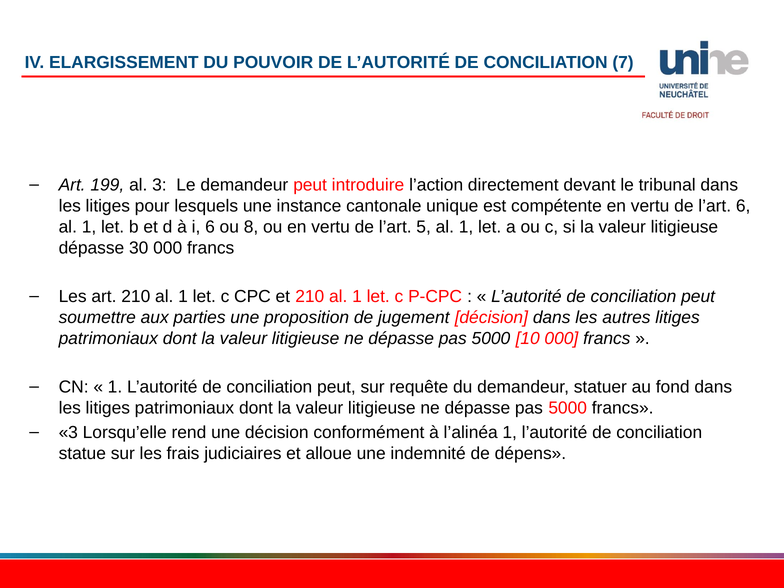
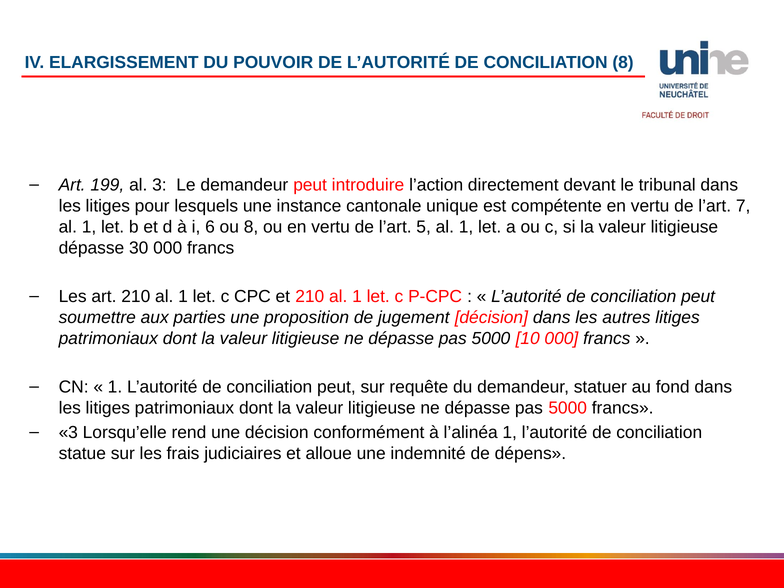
CONCILIATION 7: 7 -> 8 (623, 63)
l’art 6: 6 -> 7 (743, 206)
